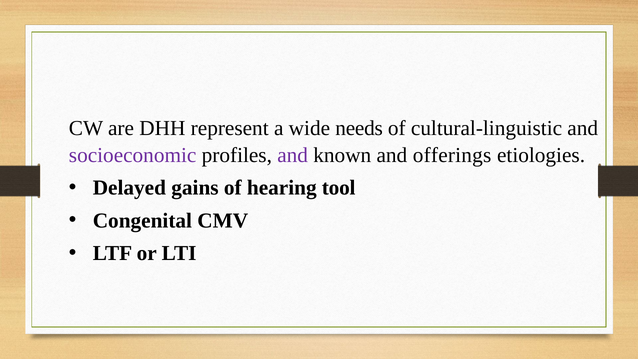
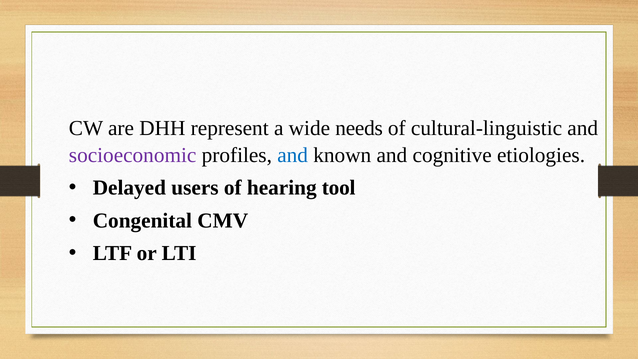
and colour: purple -> blue (293, 155)
offerings: offerings -> cognitive (452, 155)
gains: gains -> users (195, 188)
